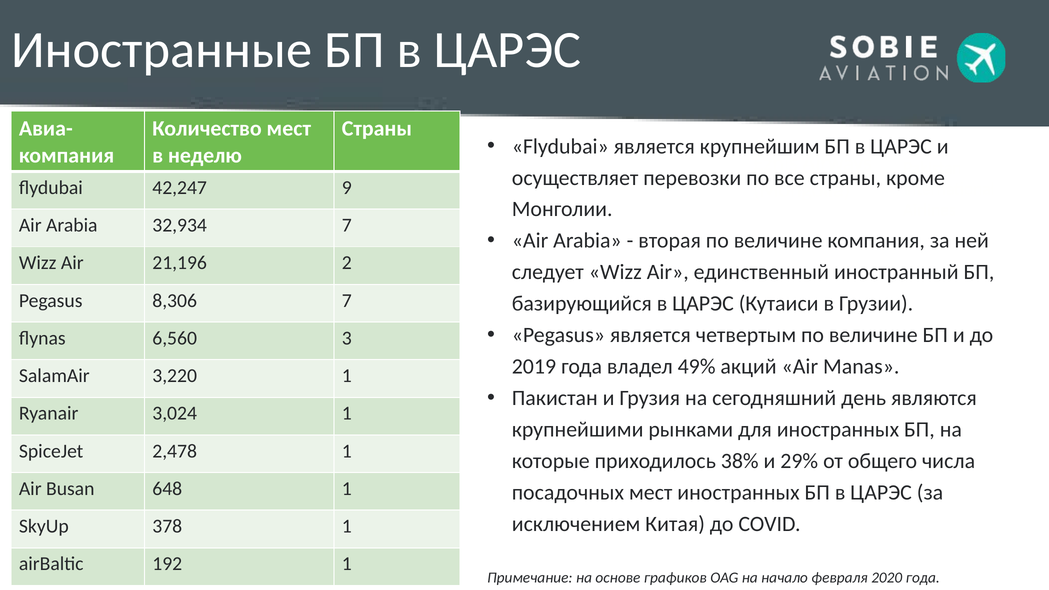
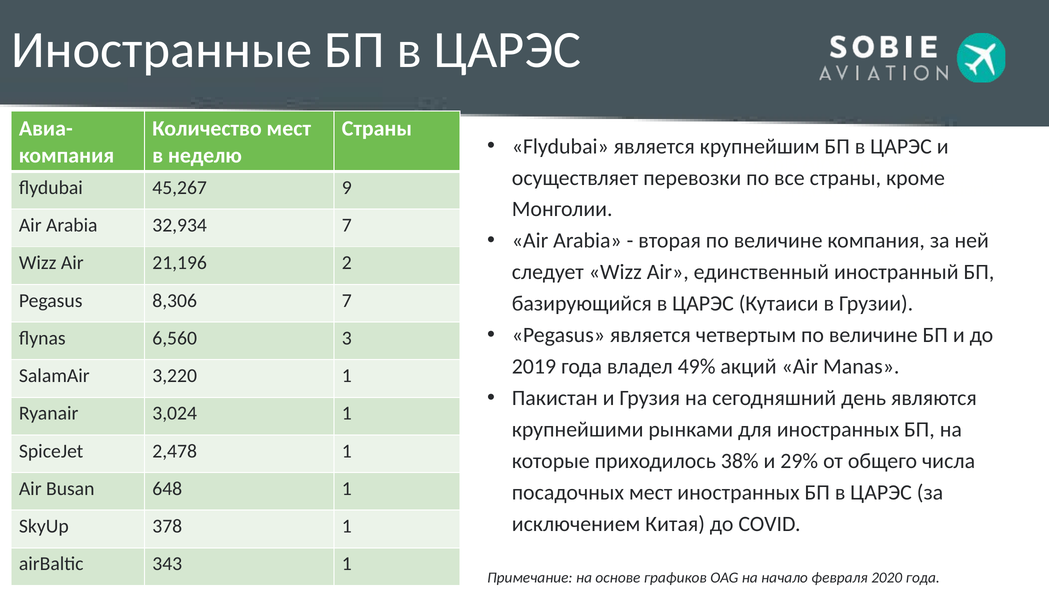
42,247: 42,247 -> 45,267 (180, 188)
192: 192 -> 343 (167, 564)
